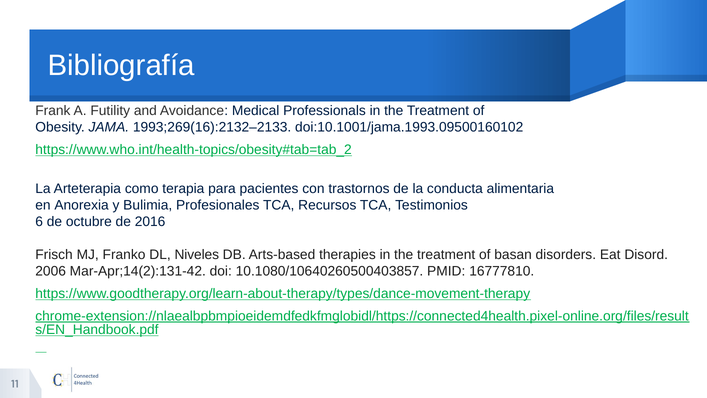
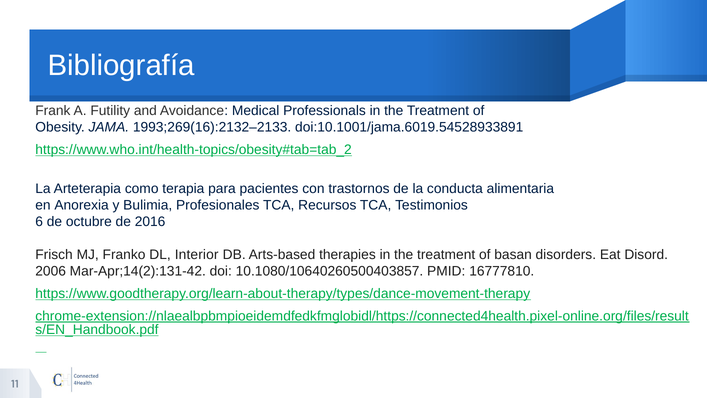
doi:10.1001/jama.1993.09500160102: doi:10.1001/jama.1993.09500160102 -> doi:10.1001/jama.6019.54528933891 (409, 127)
Niveles: Niveles -> Interior (197, 254)
